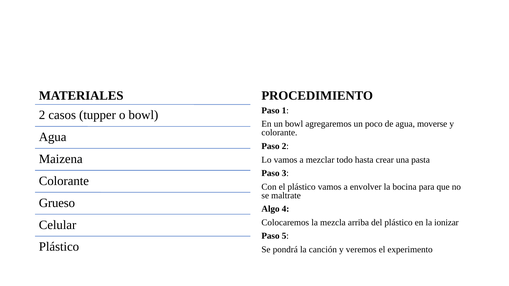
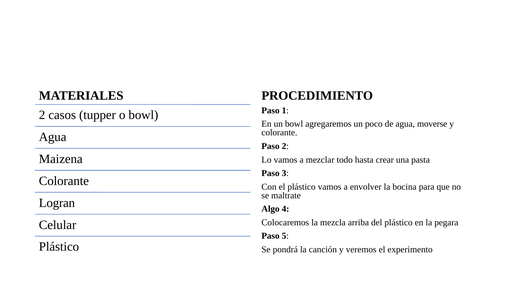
Grueso: Grueso -> Logran (57, 203)
ionizar: ionizar -> pegara (446, 223)
